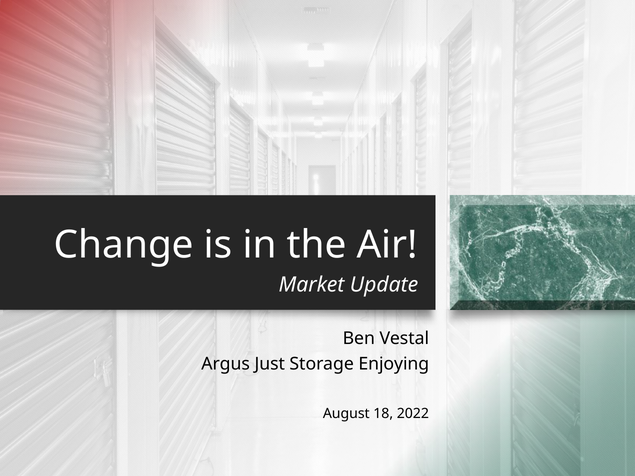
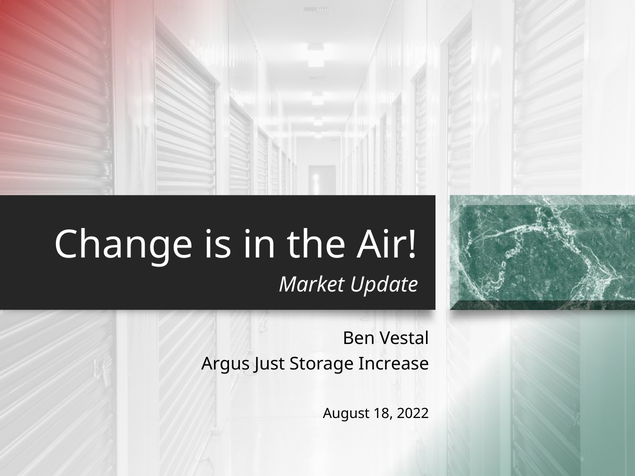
Enjoying: Enjoying -> Increase (394, 364)
